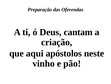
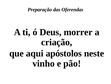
cantam: cantam -> morrer (78, 32)
